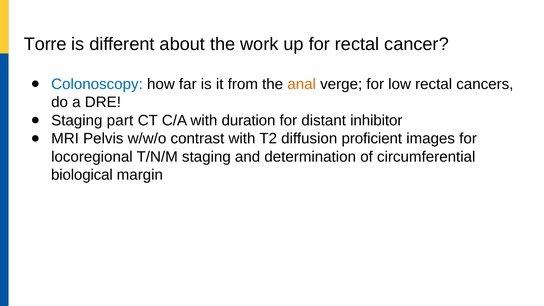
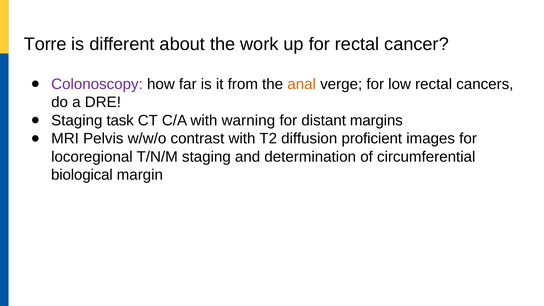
Colonoscopy colour: blue -> purple (97, 84)
part: part -> task (120, 120)
duration: duration -> warning (248, 120)
inhibitor: inhibitor -> margins (376, 120)
